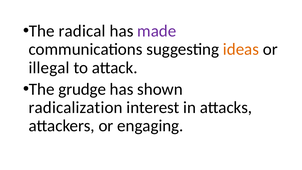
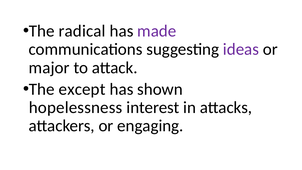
ideas colour: orange -> purple (241, 49)
illegal: illegal -> major (49, 68)
grudge: grudge -> except (82, 89)
radicalization: radicalization -> hopelessness (76, 107)
